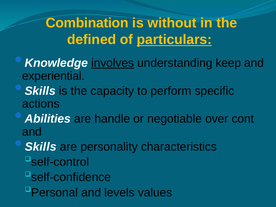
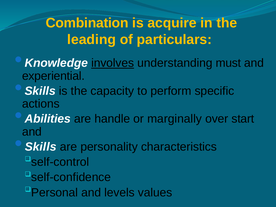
without: without -> acquire (172, 23)
defined: defined -> leading (92, 40)
particulars underline: present -> none (174, 40)
keep: keep -> must (228, 63)
negotiable: negotiable -> marginally (175, 119)
cont: cont -> start (243, 119)
